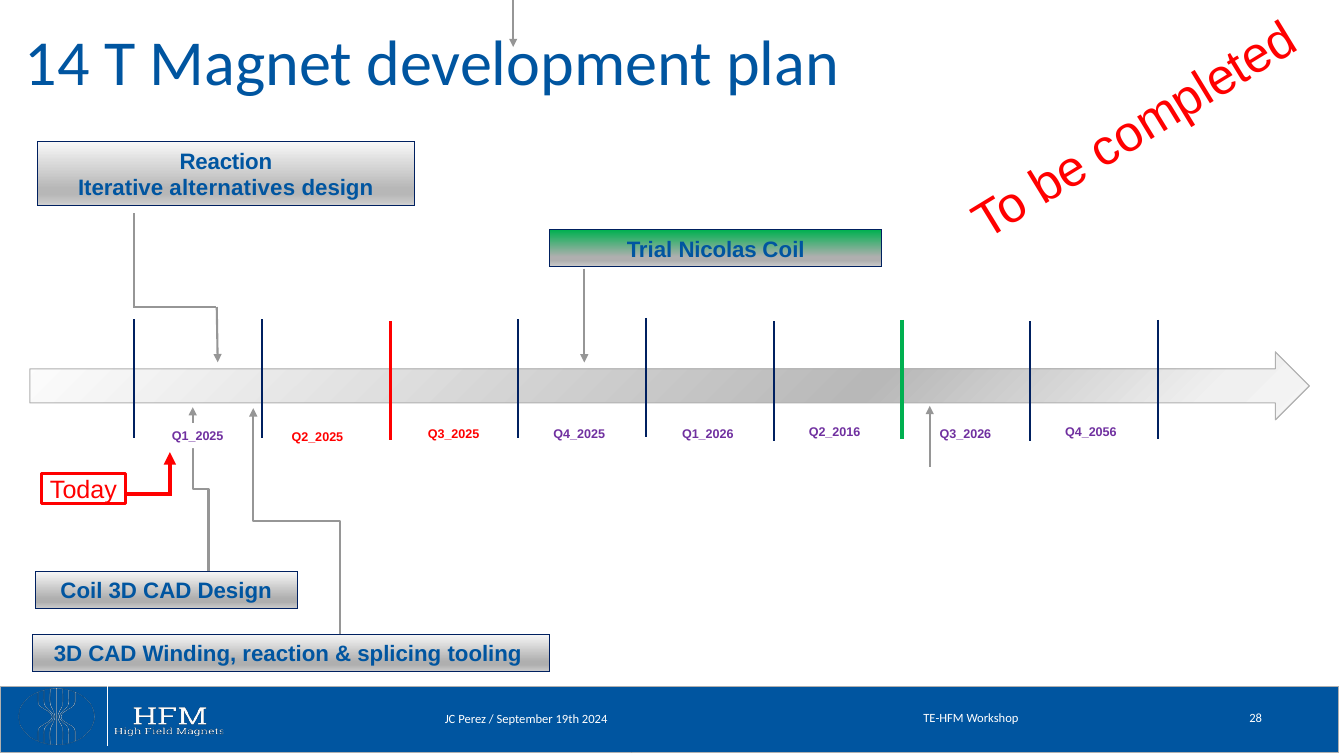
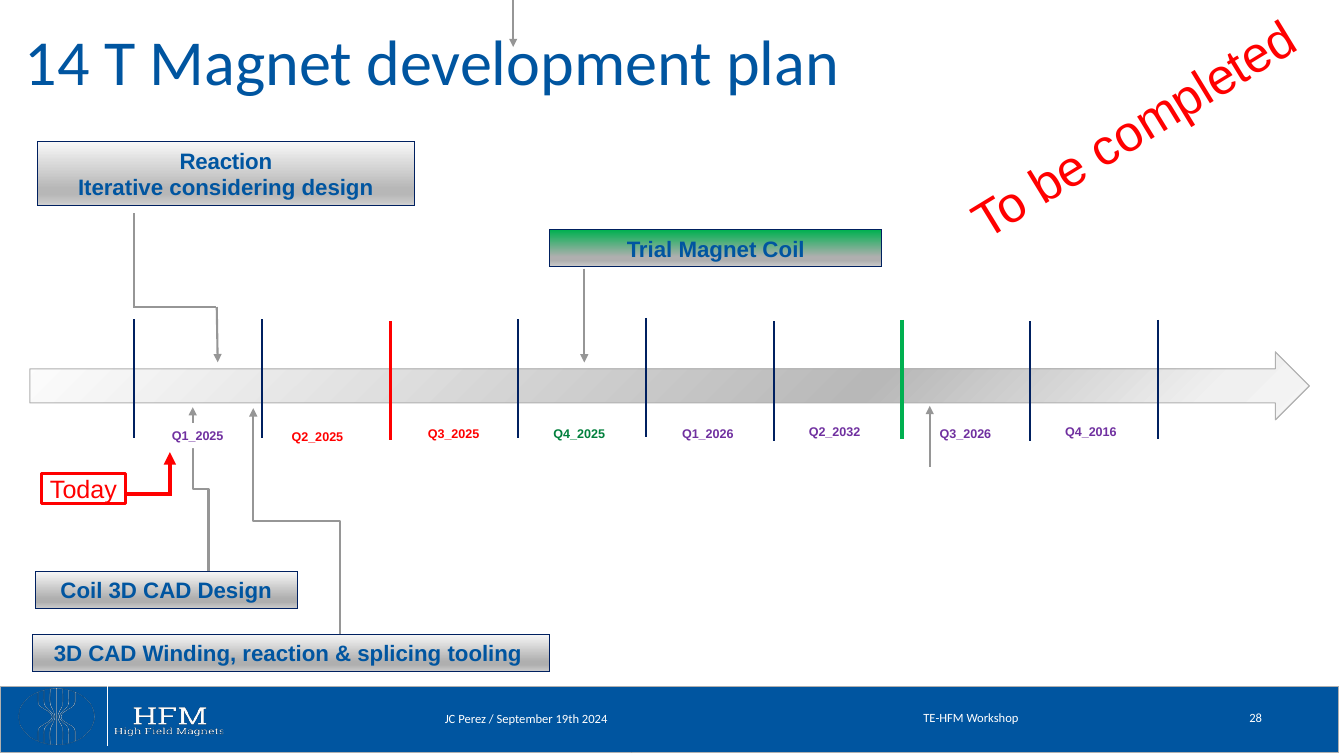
alternatives: alternatives -> considering (232, 189)
Trial Nicolas: Nicolas -> Magnet (718, 250)
Q4_2025 colour: purple -> green (579, 434)
Q2_2016: Q2_2016 -> Q2_2032 (835, 433)
Q4_2056: Q4_2056 -> Q4_2016 (1091, 433)
